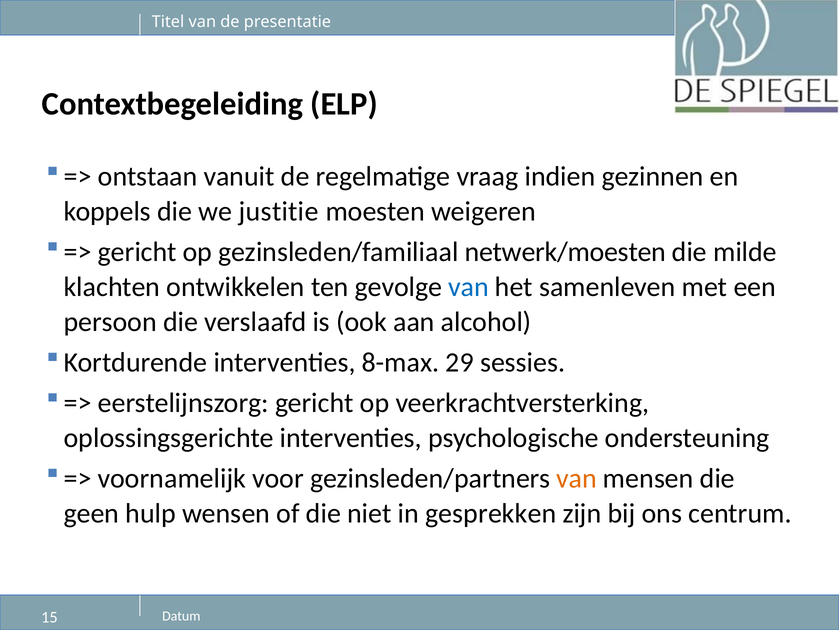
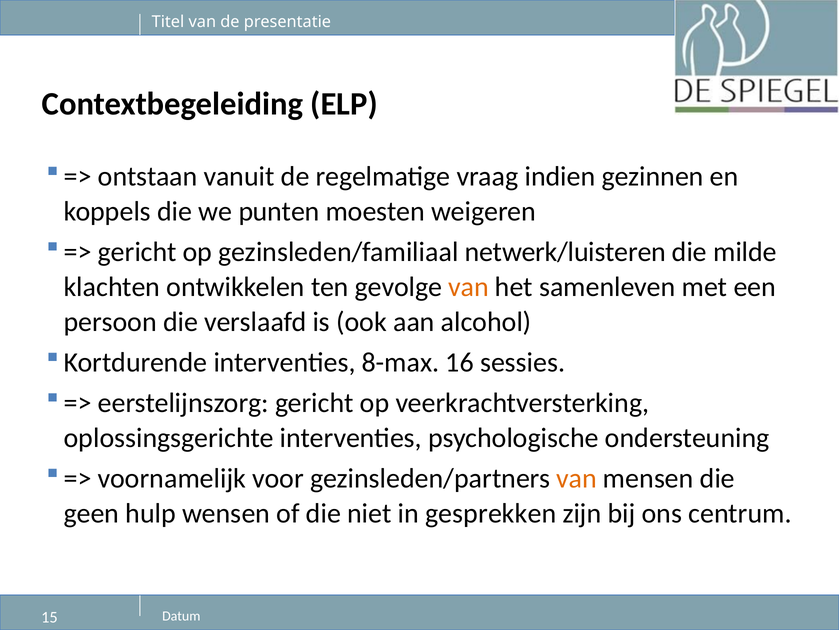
justitie: justitie -> punten (279, 211)
netwerk/moesten: netwerk/moesten -> netwerk/luisteren (565, 252)
van colour: blue -> orange (469, 287)
29: 29 -> 16 (460, 362)
